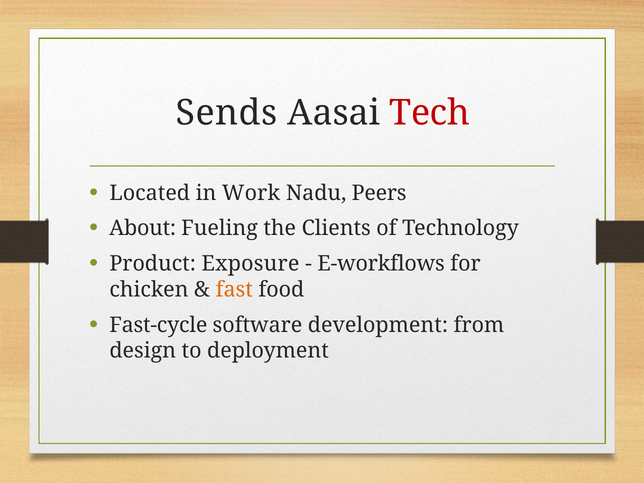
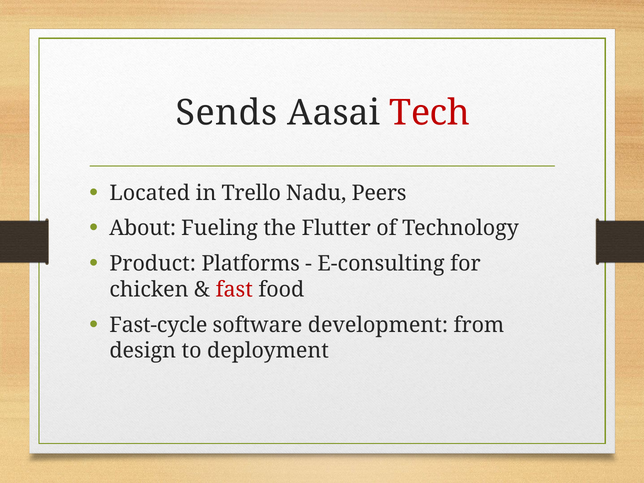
Work: Work -> Trello (251, 193)
Clients: Clients -> Flutter (336, 228)
Exposure: Exposure -> Platforms (251, 264)
E-workflows: E-workflows -> E-consulting (381, 264)
fast colour: orange -> red (234, 290)
